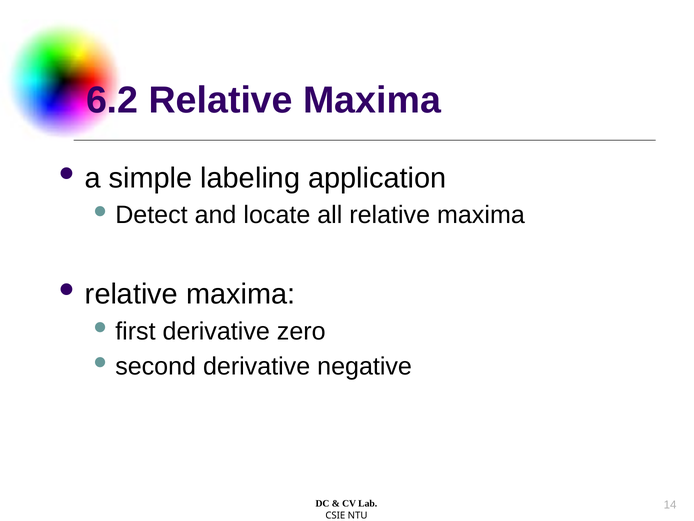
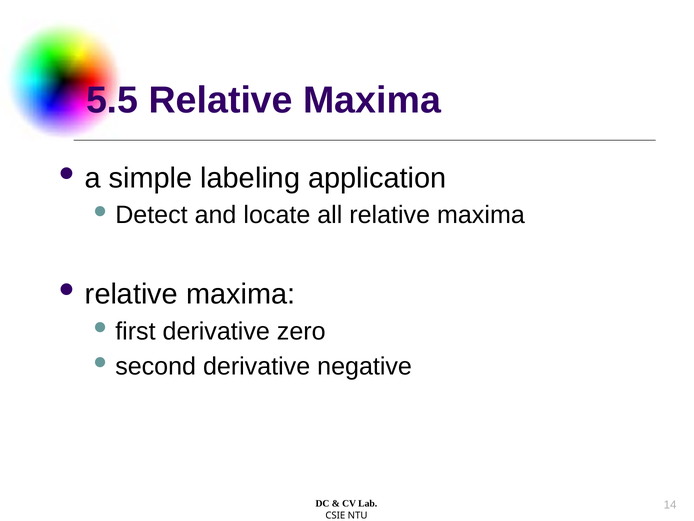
6.2: 6.2 -> 5.5 (112, 100)
